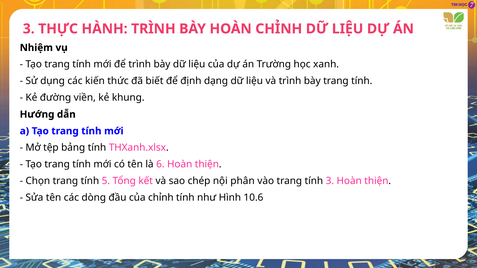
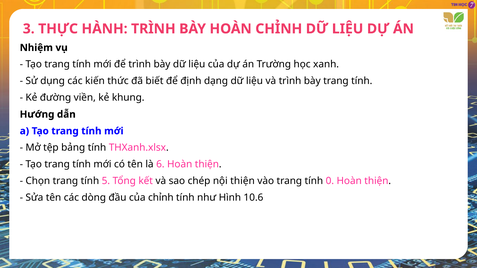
nội phân: phân -> thiện (243, 181)
tính 3: 3 -> 0 (330, 181)
